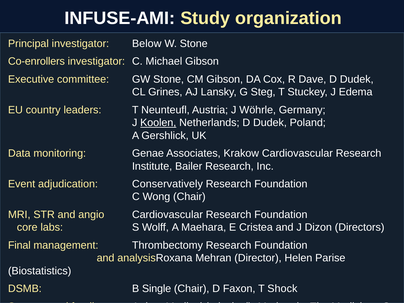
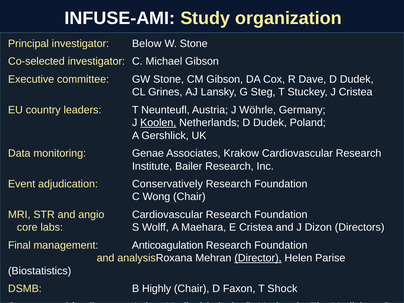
Co-enrollers: Co-enrollers -> Co-selected (36, 61)
J Edema: Edema -> Cristea (356, 92)
Thrombectomy: Thrombectomy -> Anticoagulation (168, 245)
Director underline: none -> present (258, 258)
Single: Single -> Highly (157, 289)
